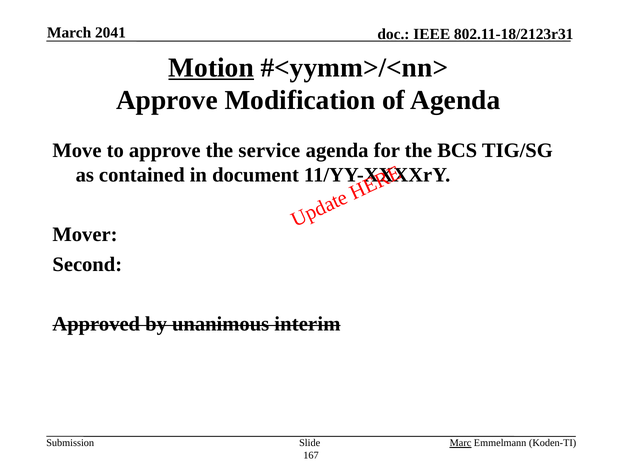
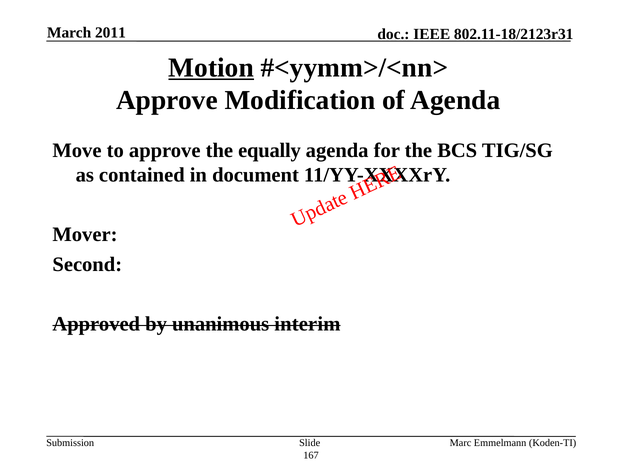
2041: 2041 -> 2011 (110, 33)
service: service -> equally (270, 151)
Marc underline: present -> none (461, 444)
